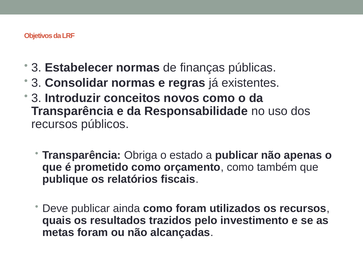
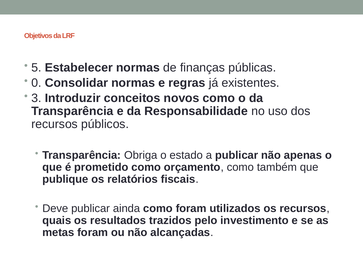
3: 3 -> 5 (36, 68)
3: 3 -> 0 (36, 83)
